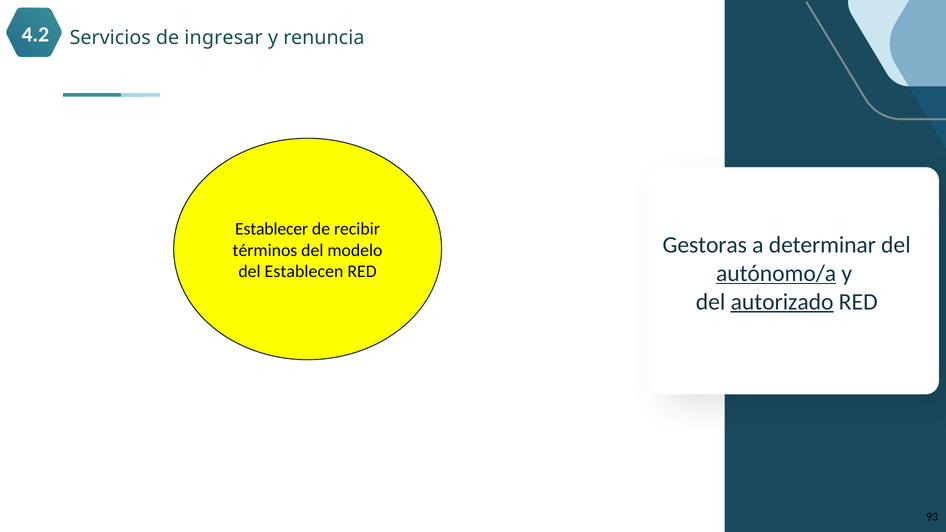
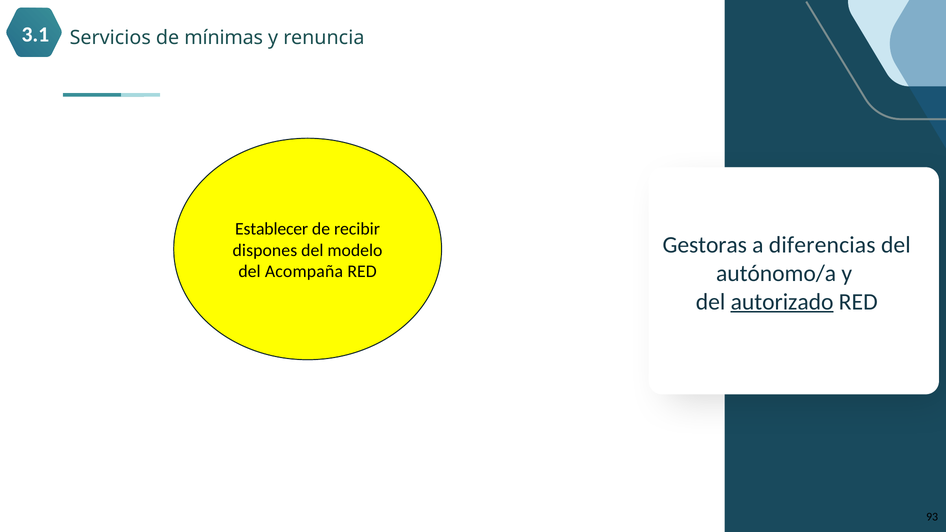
4.2: 4.2 -> 3.1 (35, 35)
ingresar: ingresar -> mínimas (224, 38)
determinar: determinar -> diferencias (822, 245)
términos: términos -> dispones (265, 250)
autónomo/a underline: present -> none (776, 273)
Establecen: Establecen -> Acompaña (304, 272)
